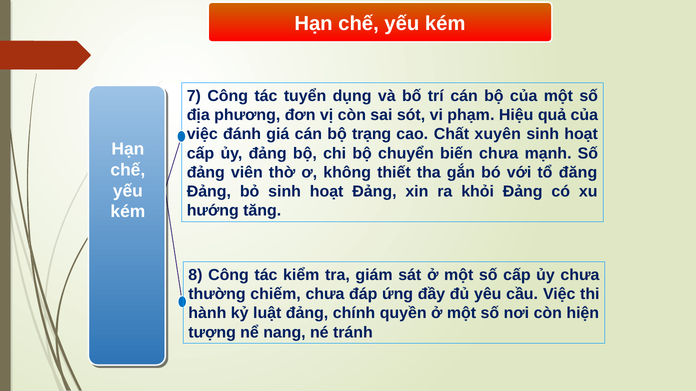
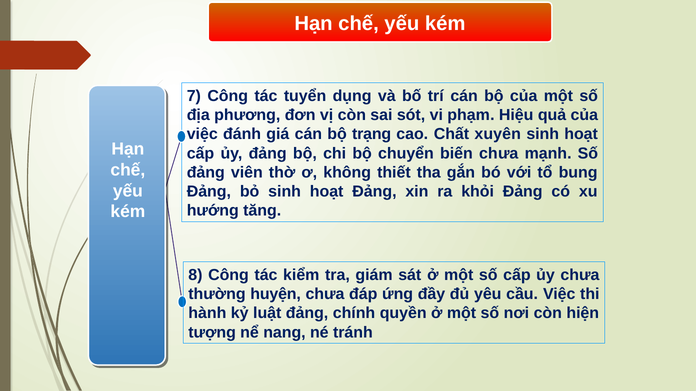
đăng: đăng -> bung (578, 173)
chiếm: chiếm -> huyện (276, 294)
